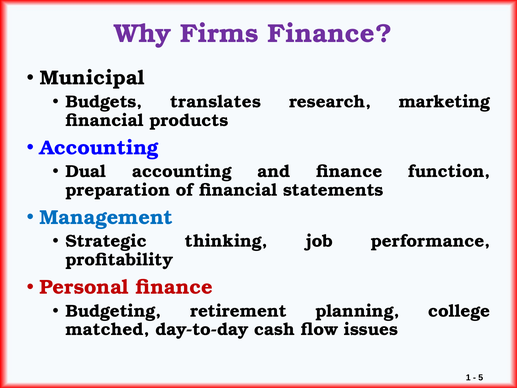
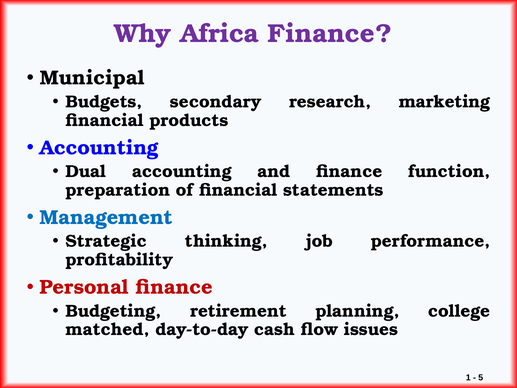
Firms: Firms -> Africa (219, 34)
translates: translates -> secondary (216, 102)
